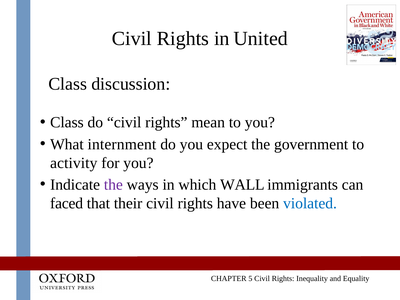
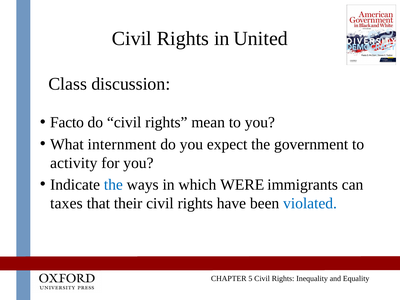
Class: Class -> Facto (67, 122)
the colour: purple -> blue (113, 185)
WALL: WALL -> WERE (242, 185)
faced: faced -> taxes (66, 203)
